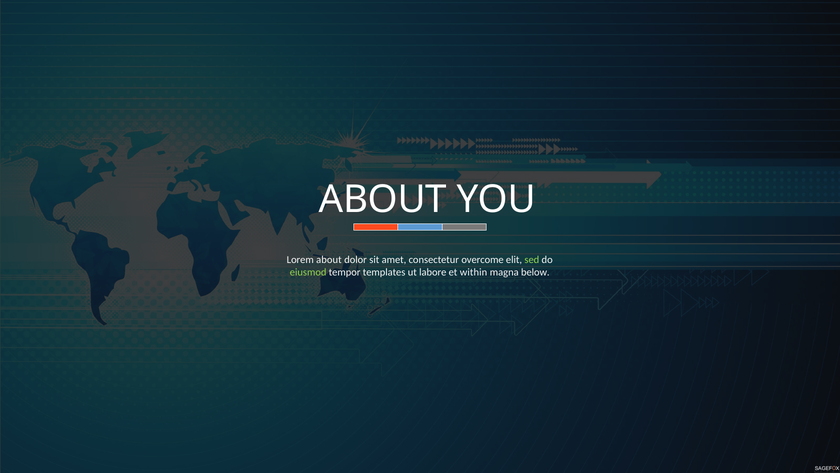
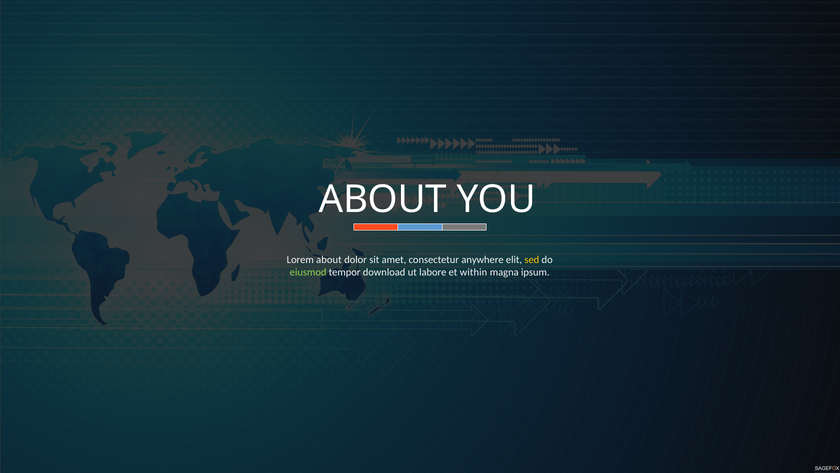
overcome: overcome -> anywhere (483, 259)
sed colour: light green -> yellow (532, 259)
templates: templates -> download (384, 272)
below: below -> ipsum (535, 272)
